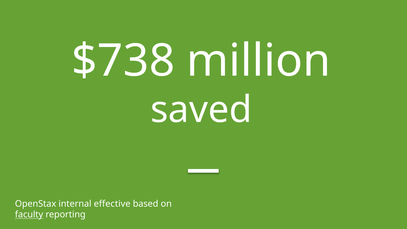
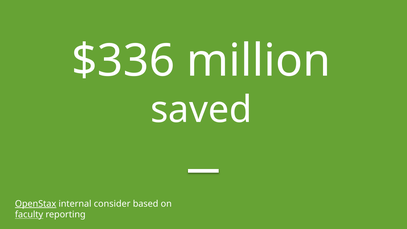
$738: $738 -> $336 (123, 61)
OpenStax underline: none -> present (36, 204)
effective: effective -> consider (112, 204)
